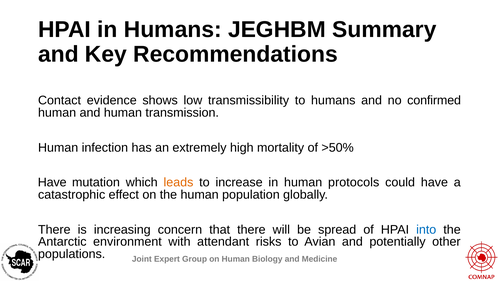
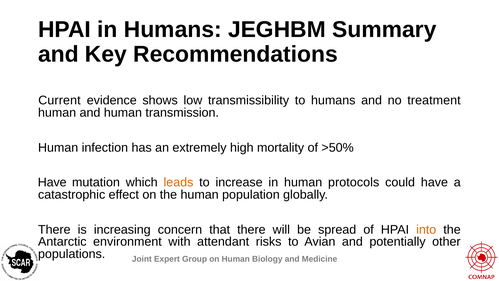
Contact: Contact -> Current (59, 100)
confirmed: confirmed -> treatment (434, 100)
into colour: blue -> orange (426, 229)
